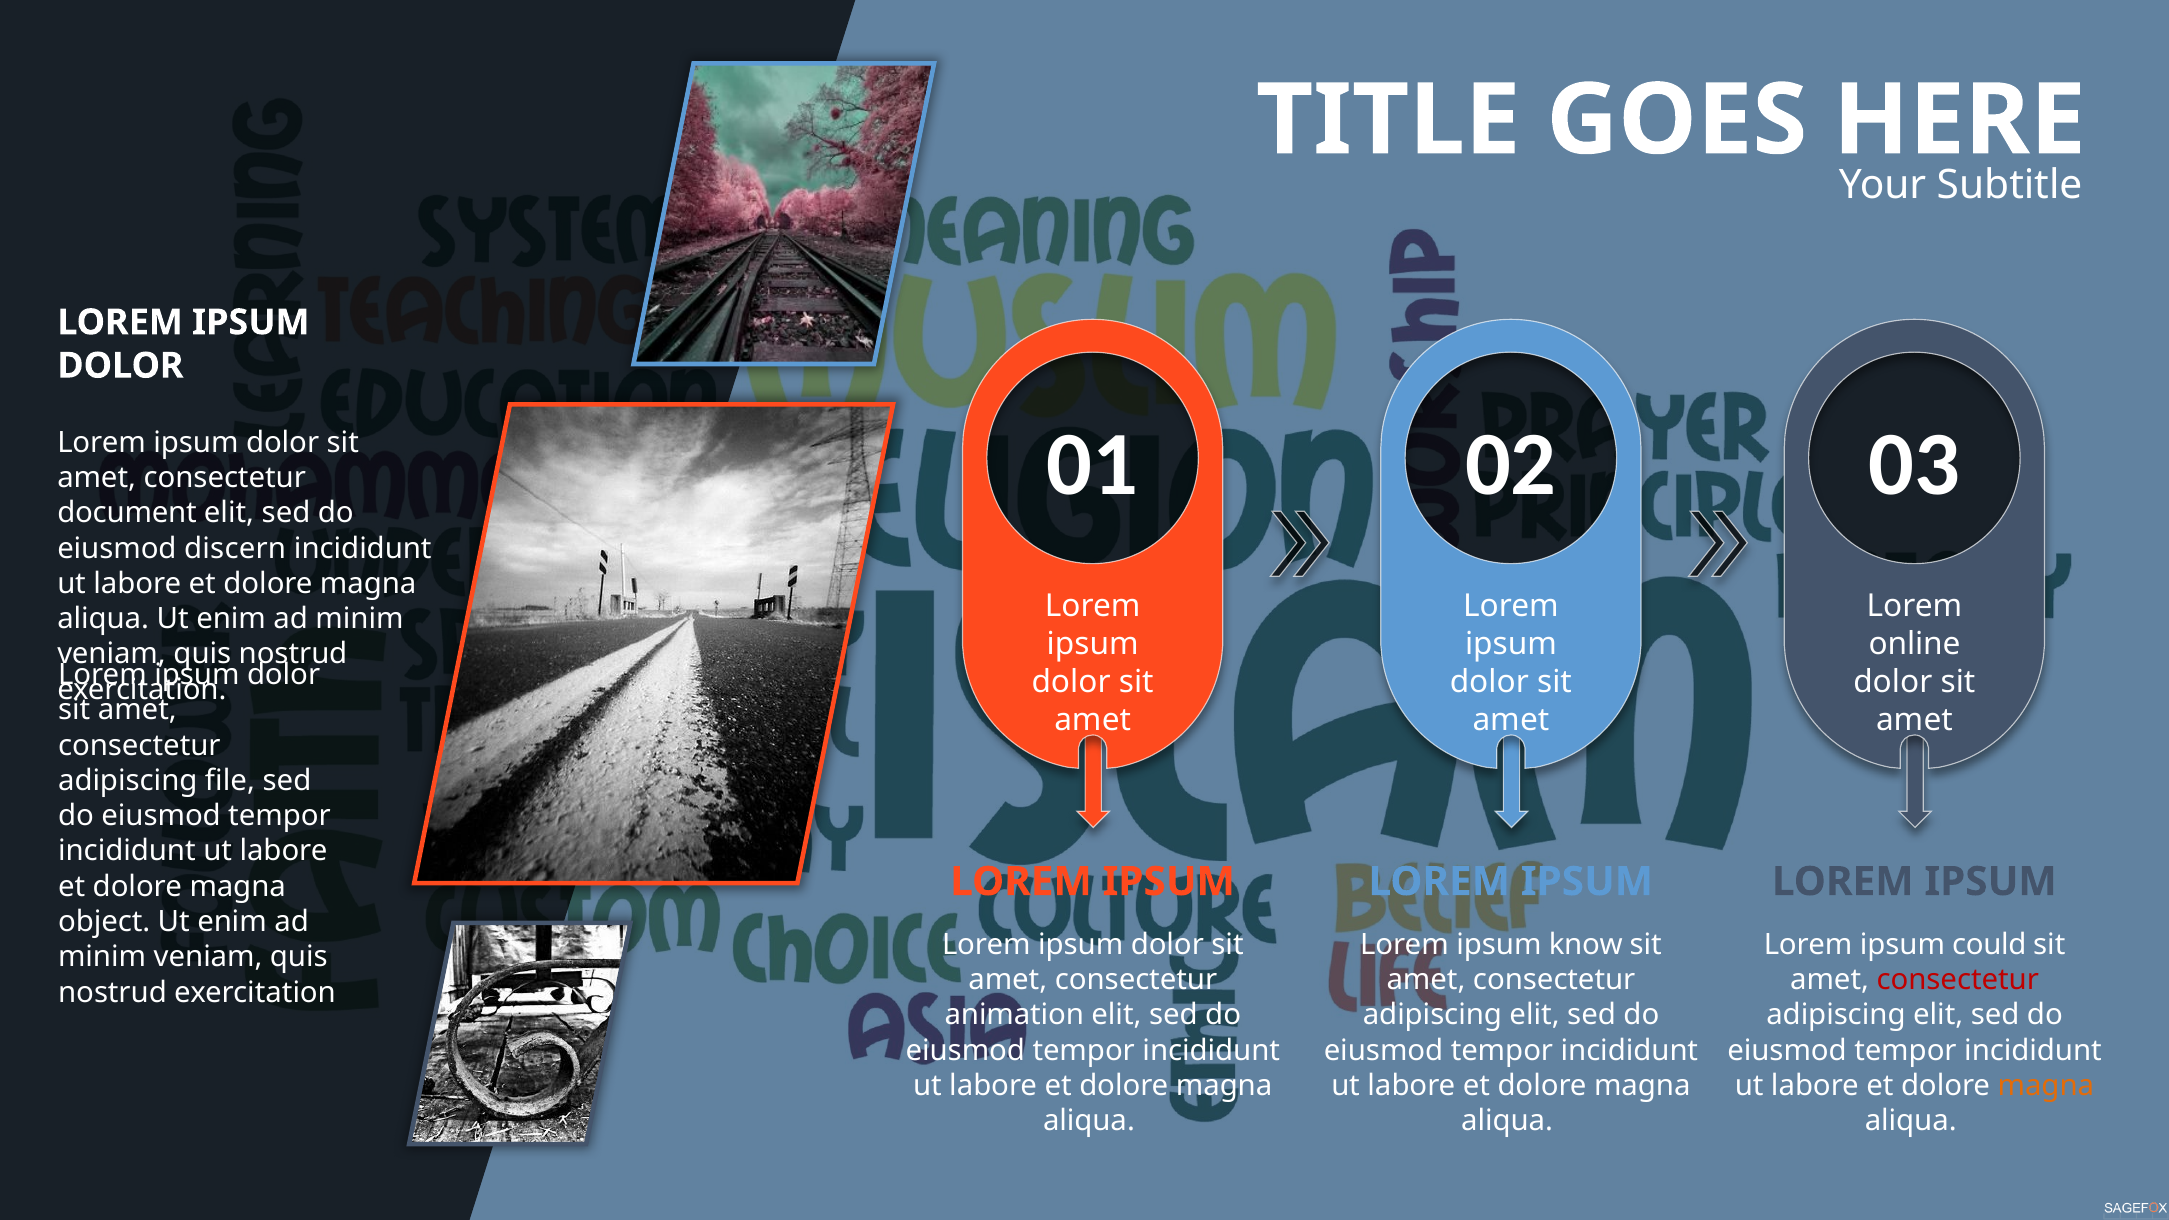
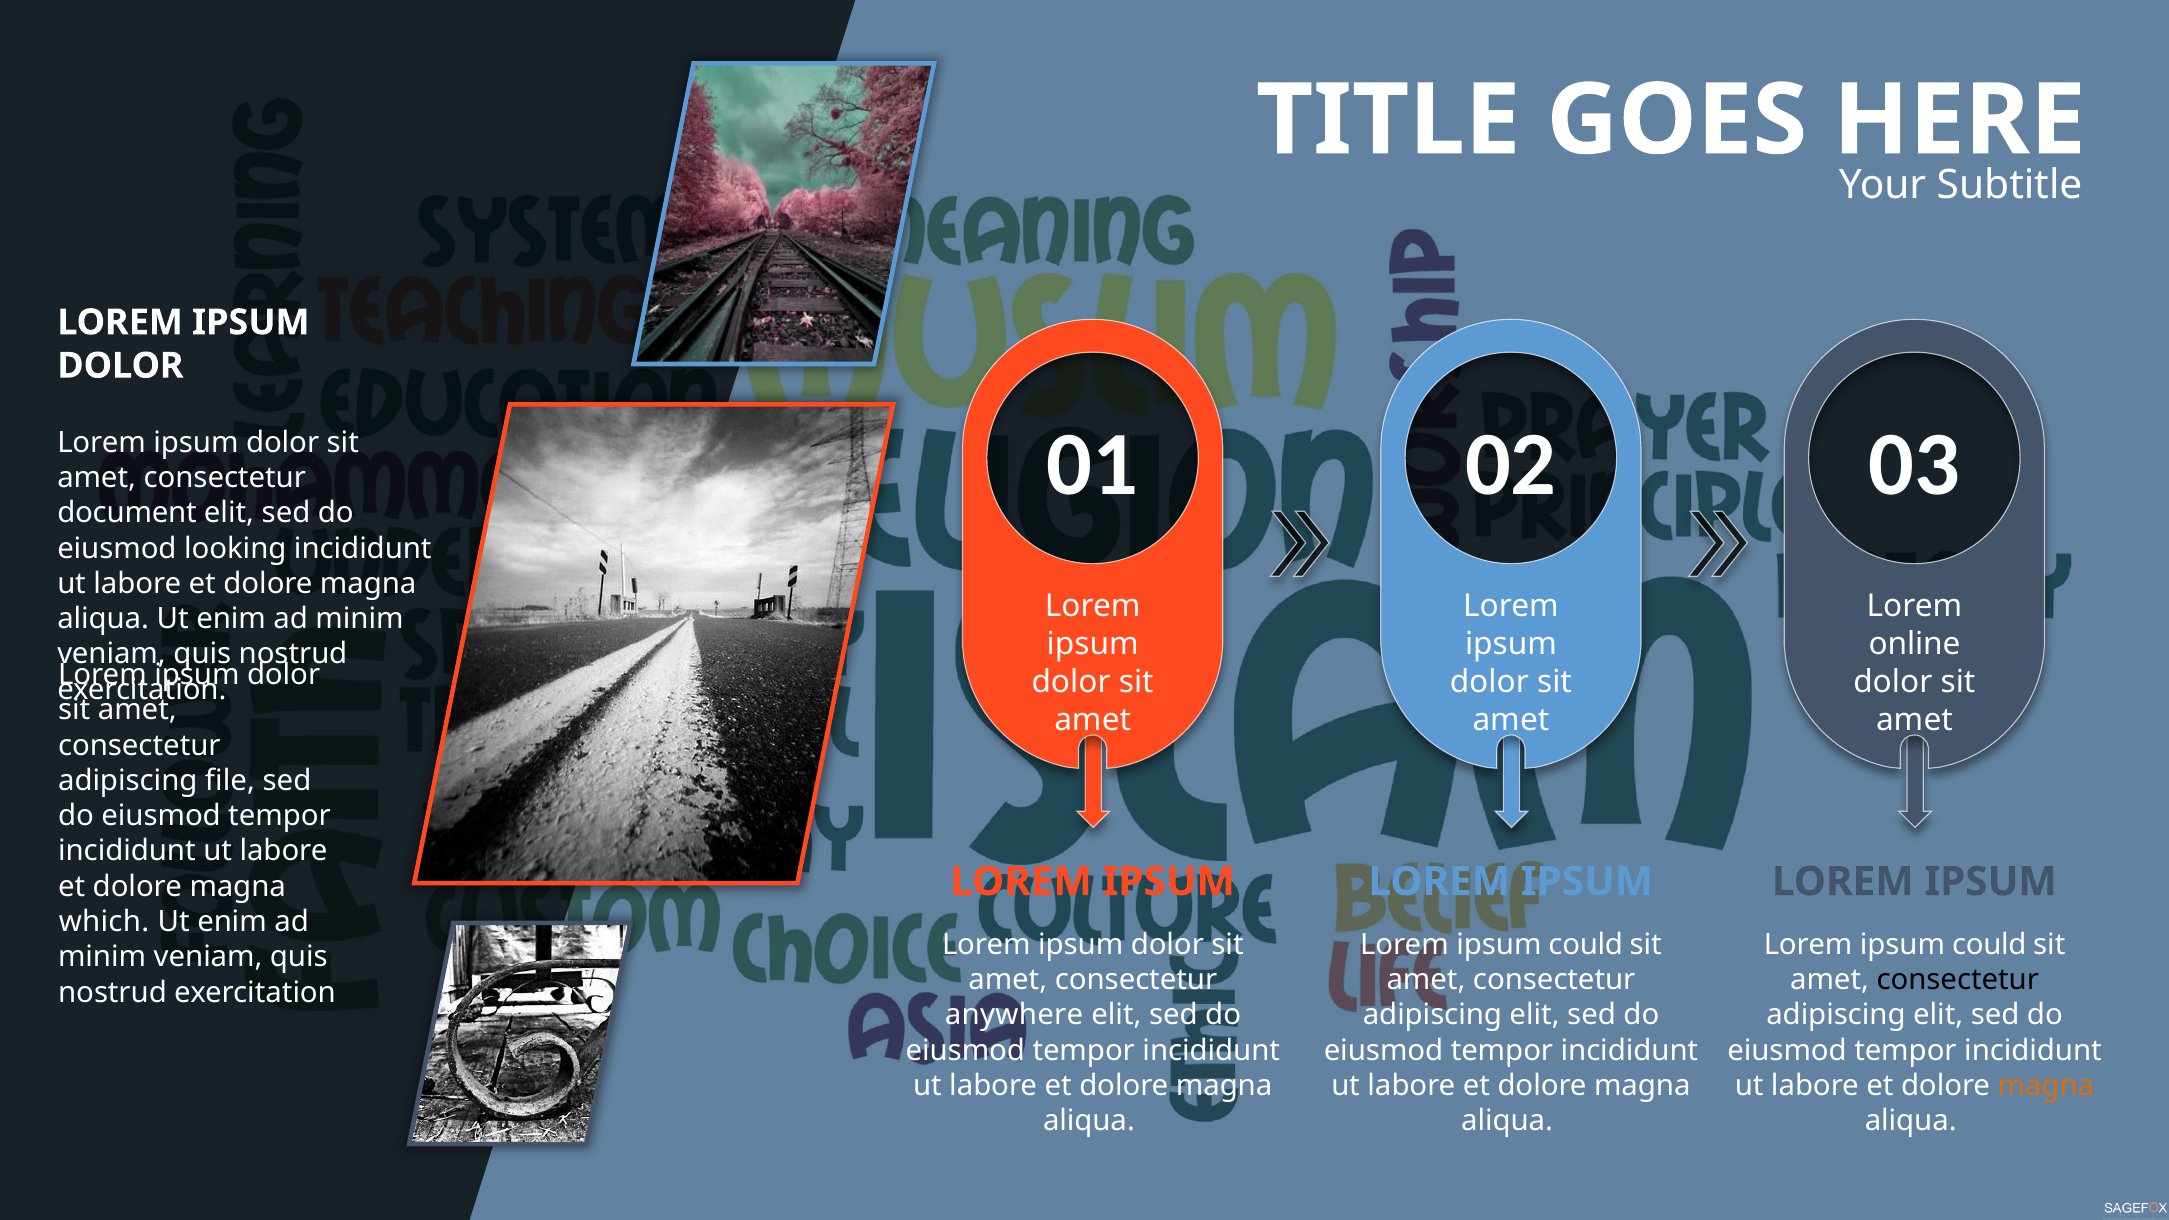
discern: discern -> looking (235, 548)
object: object -> which (104, 922)
know: know -> could (1586, 945)
consectetur colour: red -> black (1958, 980)
animation: animation -> anywhere (1014, 1015)
